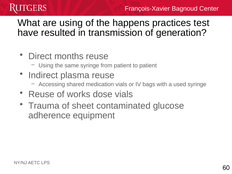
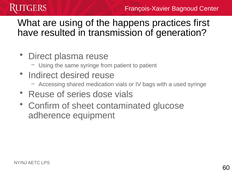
test: test -> first (202, 23)
months: months -> plasma (69, 56)
plasma: plasma -> desired (75, 75)
works: works -> series (79, 94)
Trauma: Trauma -> Confirm (44, 106)
